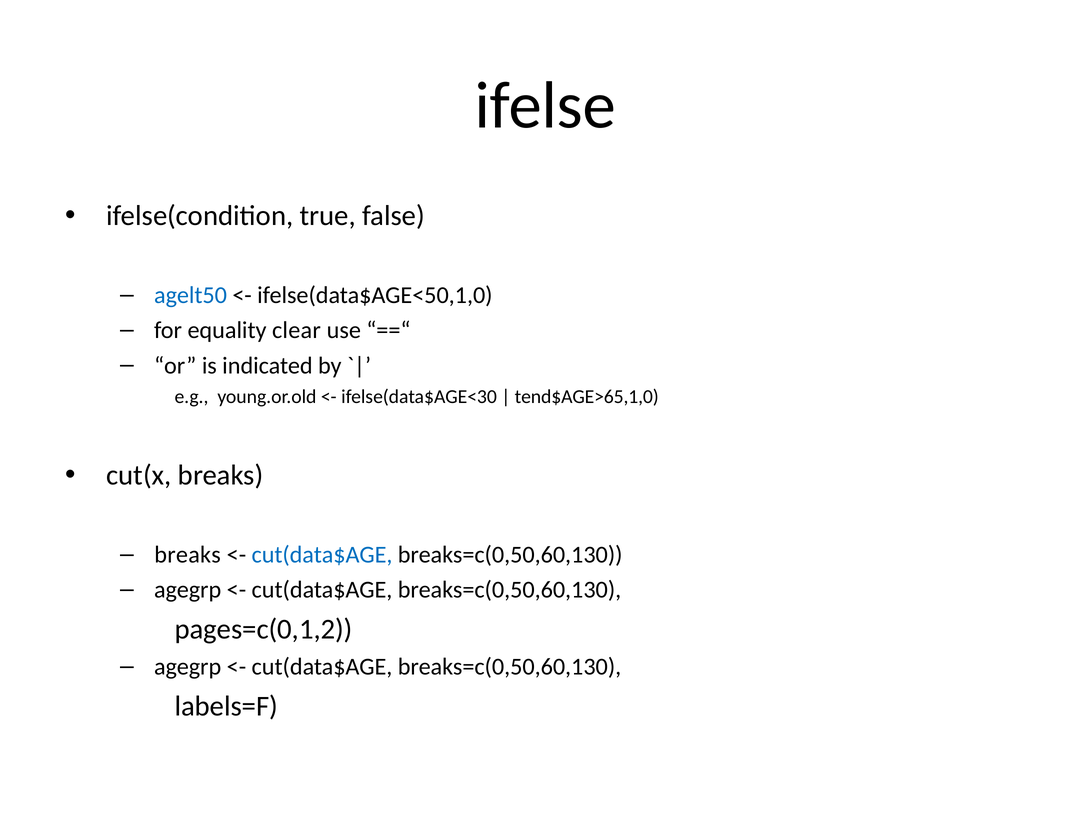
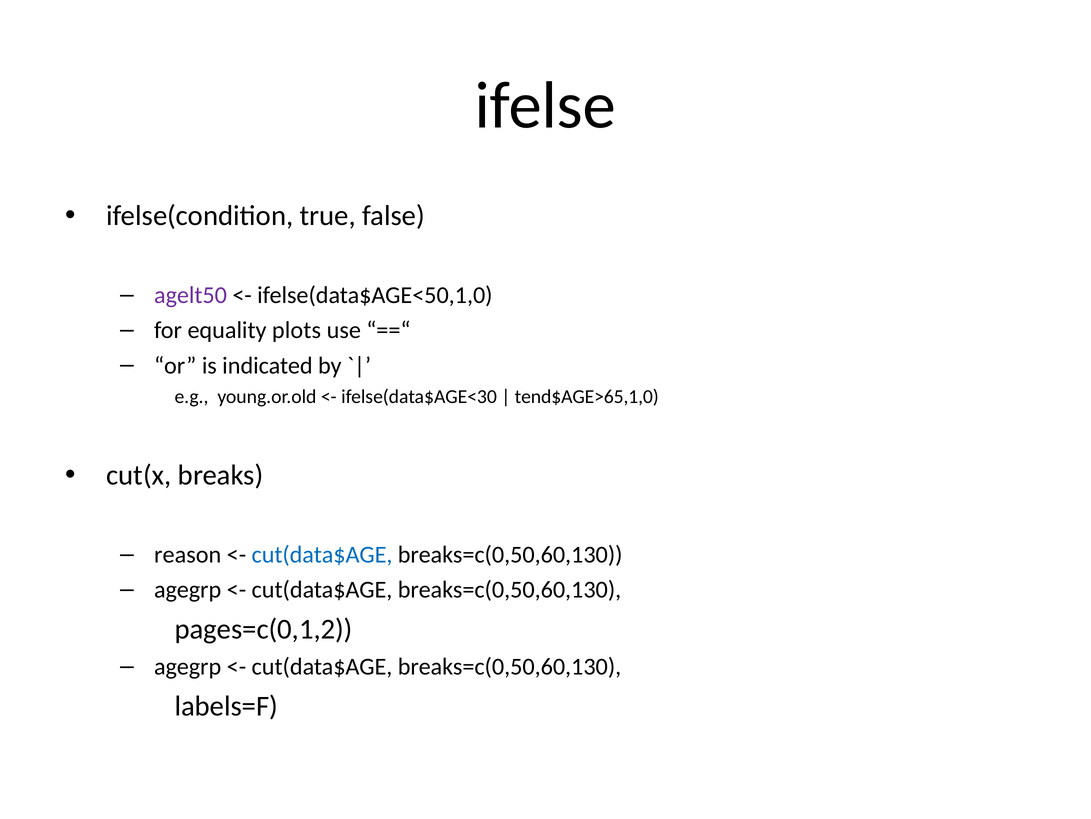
agelt50 colour: blue -> purple (191, 295)
clear: clear -> plots (296, 330)
breaks: breaks -> reason (188, 554)
